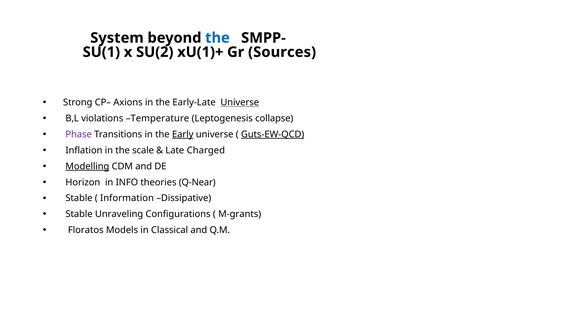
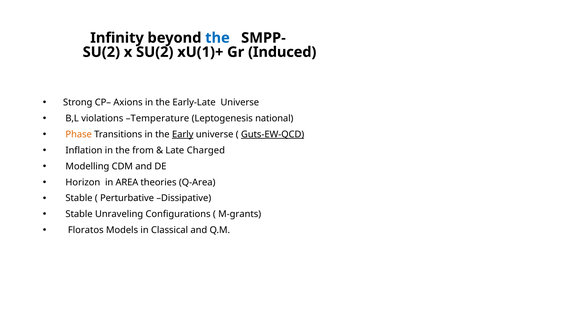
System: System -> Infinity (117, 38)
SU(1: SU(1 -> SU(2 (101, 52)
Sources: Sources -> Induced (282, 52)
Universe underline: present -> none (240, 103)
collapse: collapse -> national (274, 118)
Phase colour: purple -> orange (79, 134)
scale: scale -> from (143, 150)
Modelling underline: present -> none (87, 166)
INFO: INFO -> AREA (127, 182)
Q-Near: Q-Near -> Q-Area (197, 182)
Information: Information -> Perturbative (127, 198)
